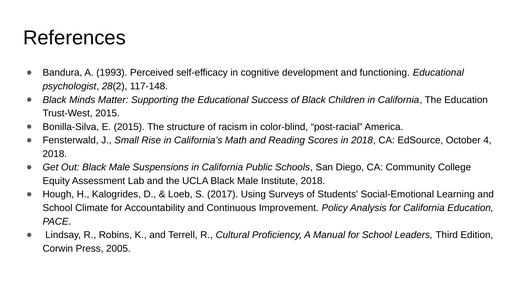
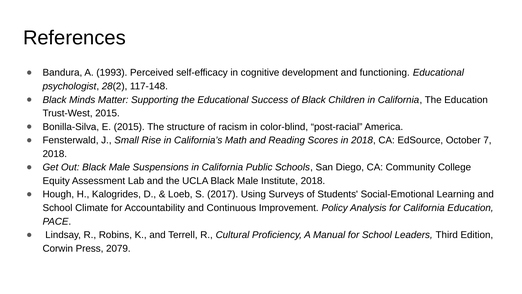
4: 4 -> 7 (487, 140)
2005: 2005 -> 2079 (118, 248)
